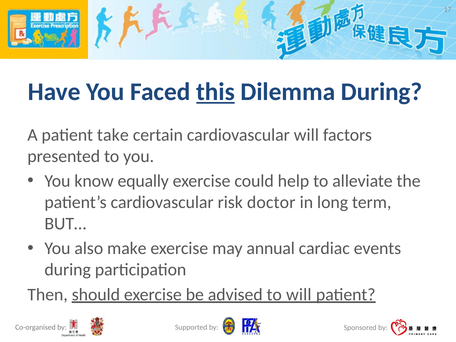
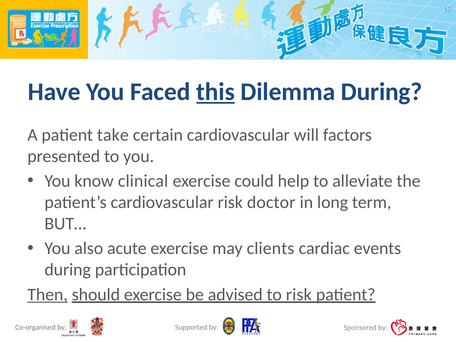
equally: equally -> clinical (143, 181)
make: make -> acute (127, 248)
annual: annual -> clients (271, 248)
Then underline: none -> present (48, 295)
to will: will -> risk (299, 295)
